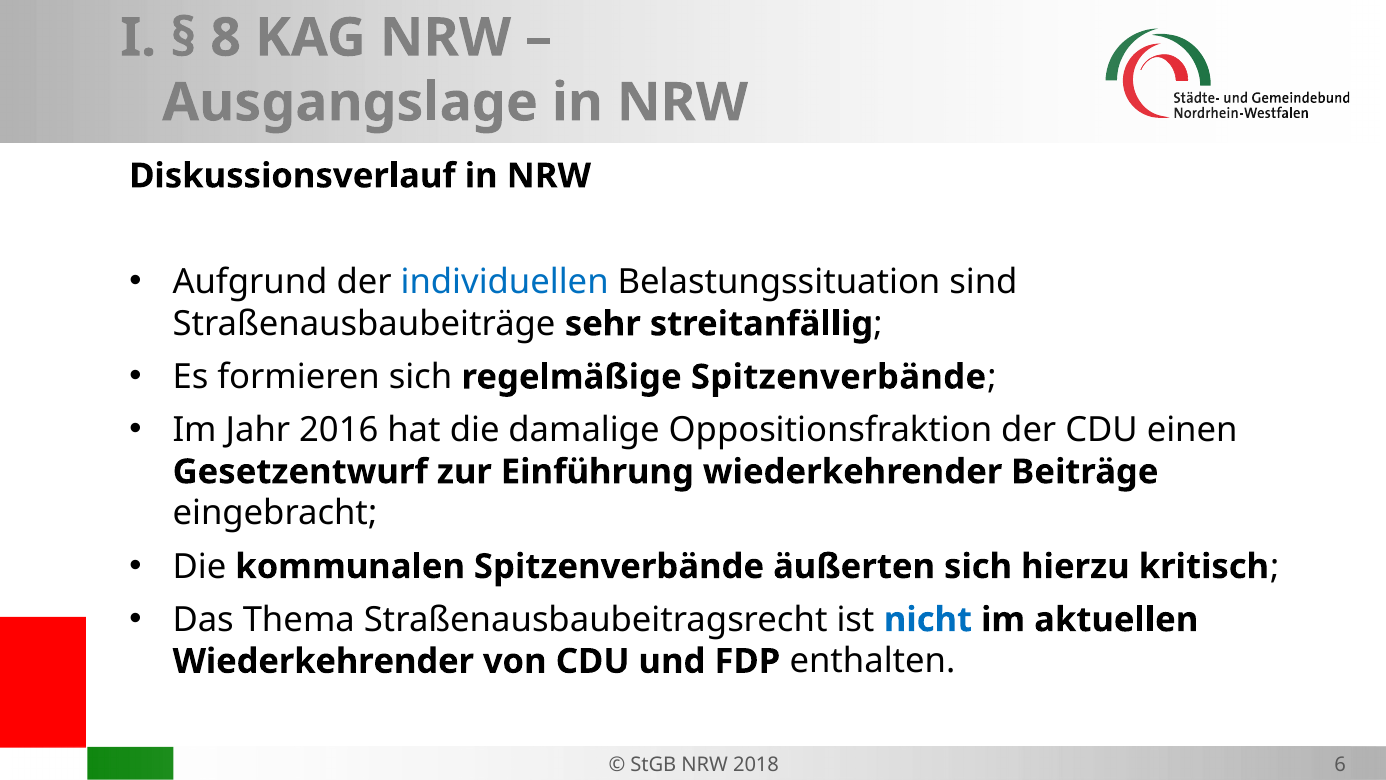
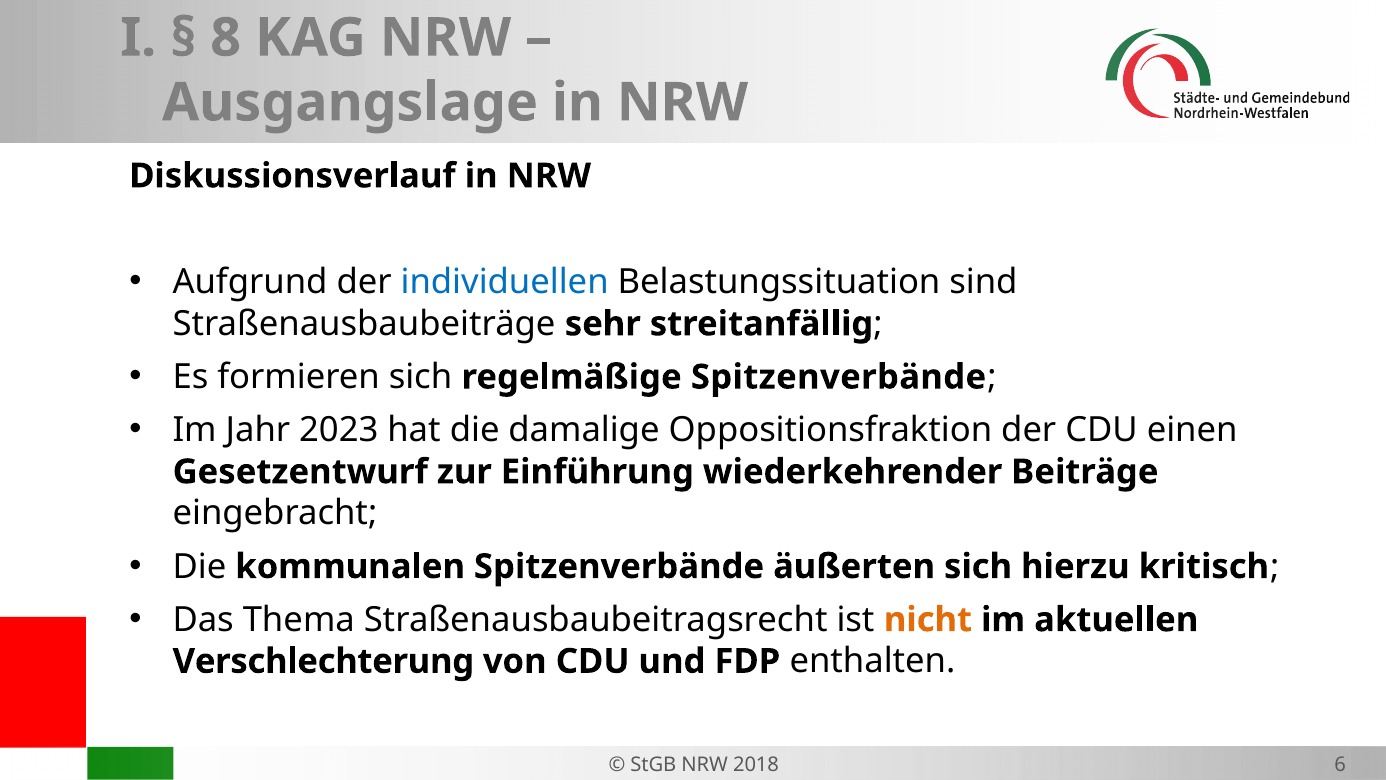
2016: 2016 -> 2023 (339, 430)
nicht colour: blue -> orange (928, 620)
Wiederkehrender: Wiederkehrender -> Verschlechterung (323, 661)
